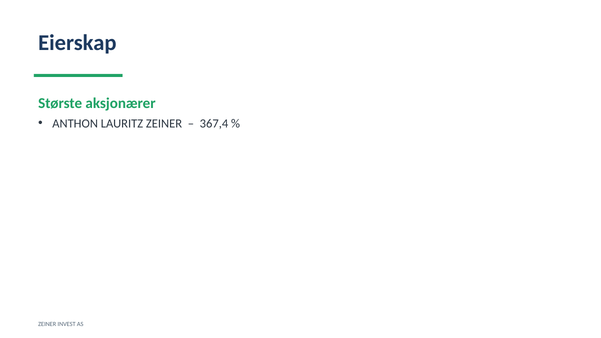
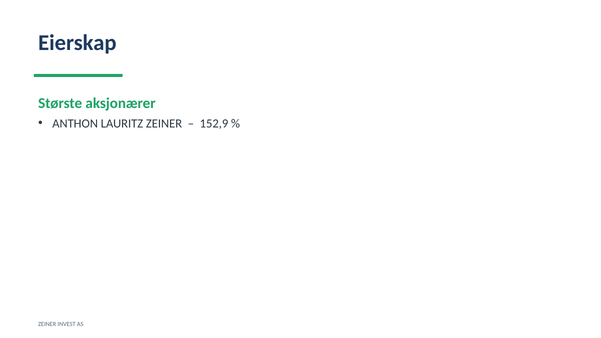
367,4: 367,4 -> 152,9 (214, 124)
